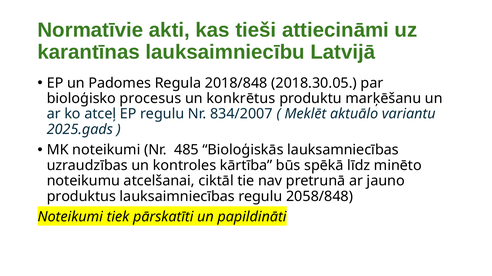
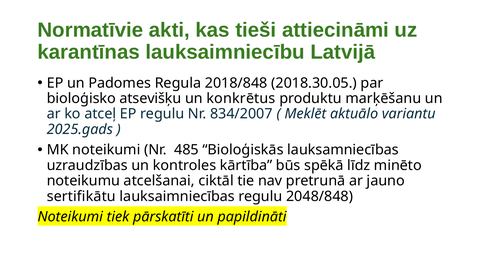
procesus: procesus -> atsevišķu (151, 99)
produktus: produktus -> sertifikātu (81, 197)
2058/848: 2058/848 -> 2048/848 (320, 197)
